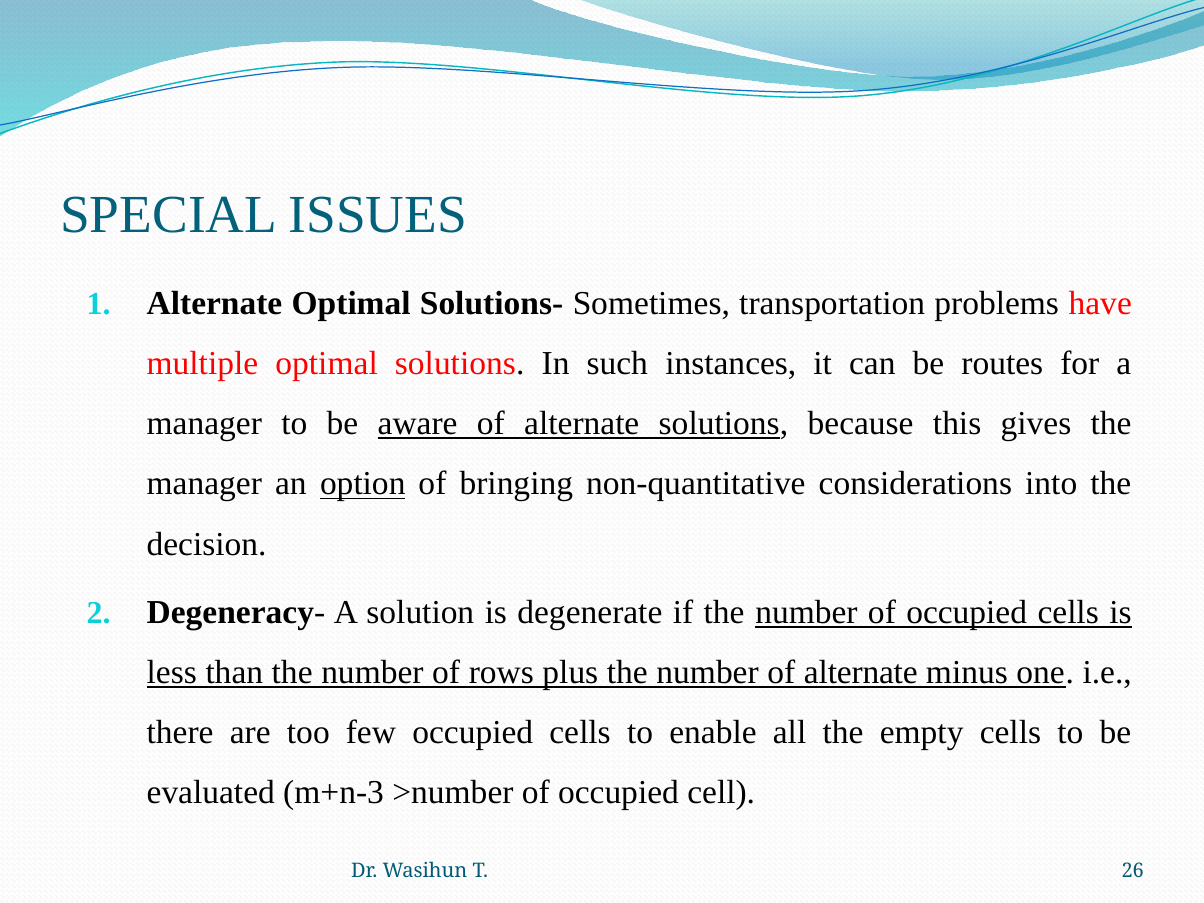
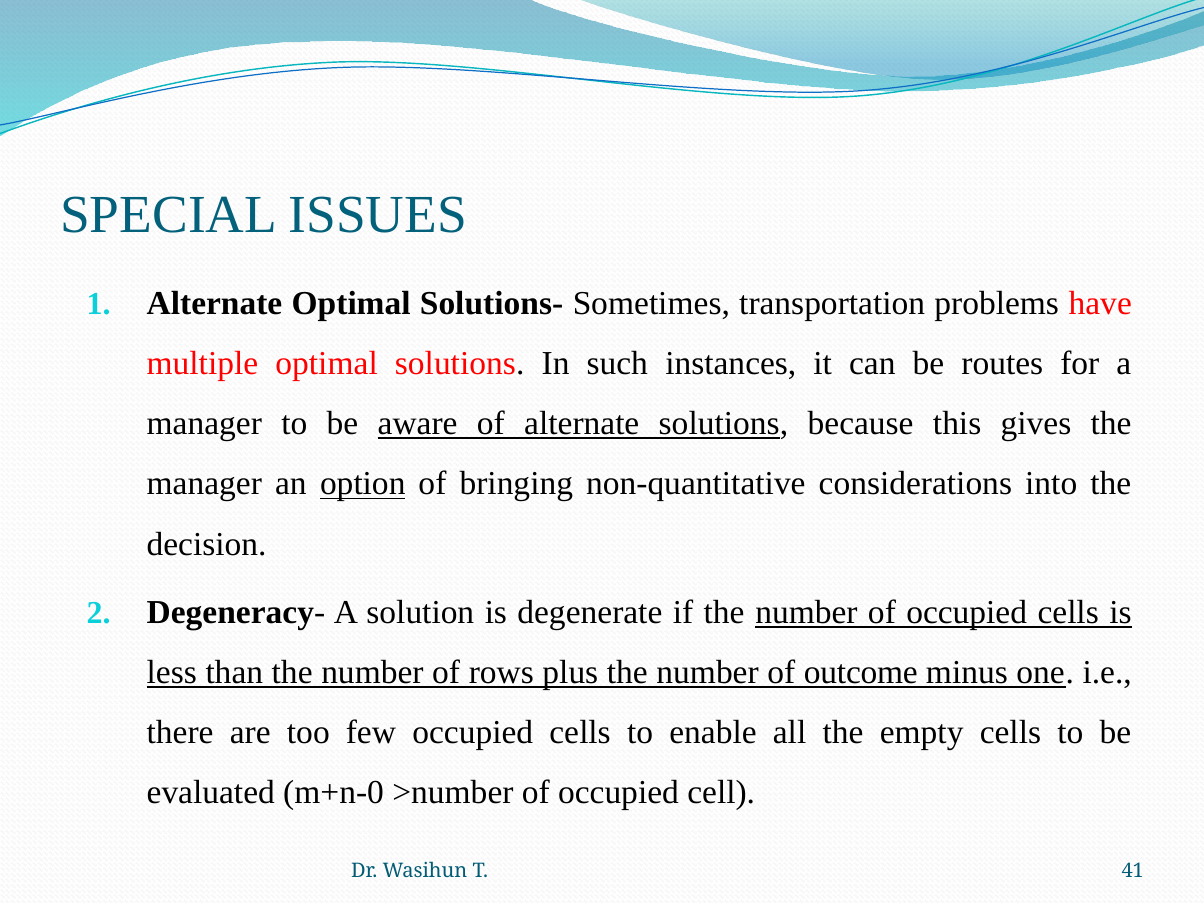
number of alternate: alternate -> outcome (861, 672)
m+n-3: m+n-3 -> m+n-0 (334, 793)
26: 26 -> 41 (1133, 871)
